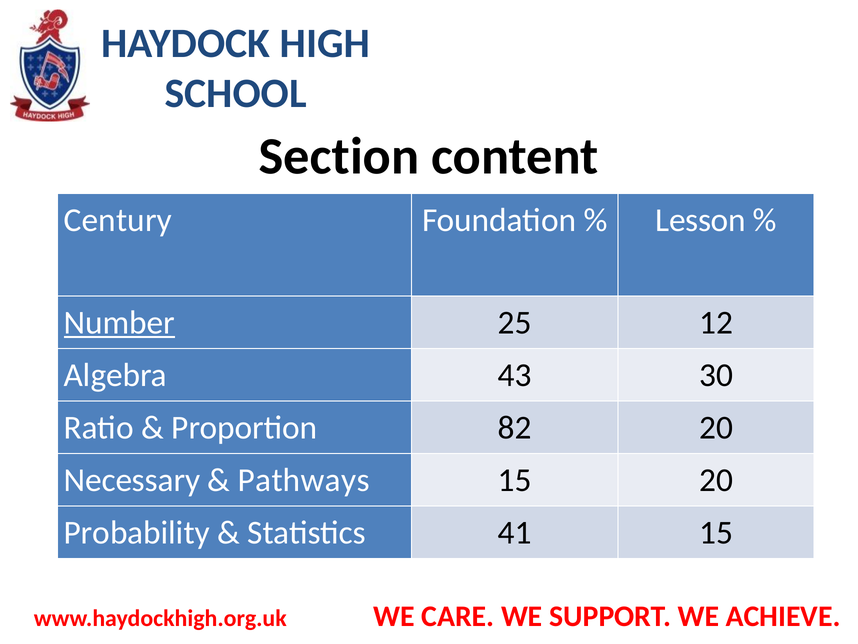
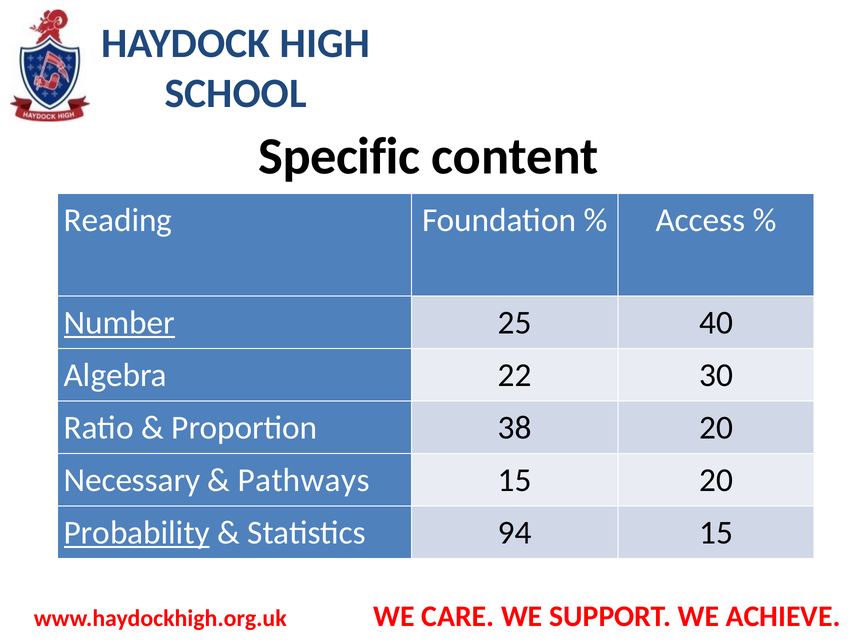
Section: Section -> Specific (339, 156)
Century: Century -> Reading (118, 220)
Lesson: Lesson -> Access (700, 220)
12: 12 -> 40 (716, 322)
43: 43 -> 22 (515, 375)
82: 82 -> 38 (515, 427)
Probability underline: none -> present (137, 532)
41: 41 -> 94 (515, 532)
